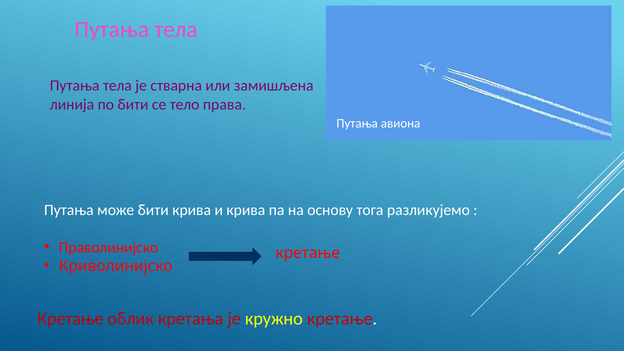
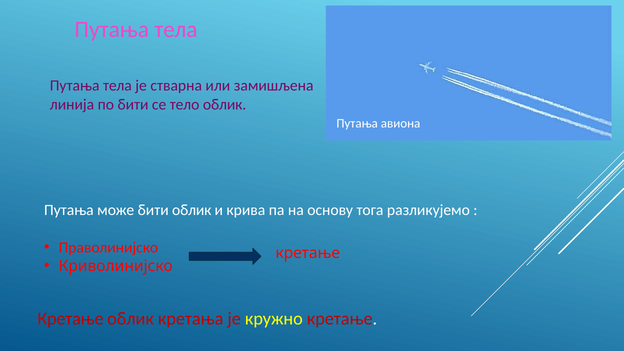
тело права: права -> облик (225, 104)
бити крива: крива -> облик (192, 210)
